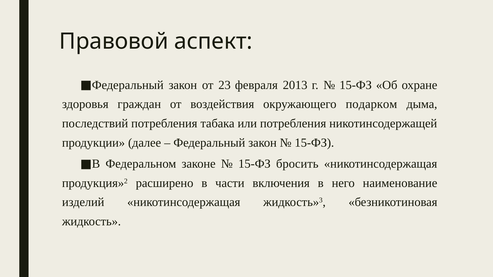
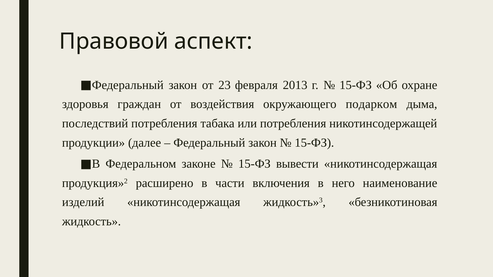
бросить: бросить -> вывести (297, 164)
